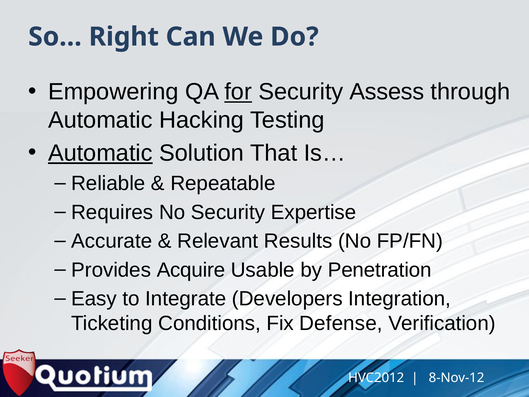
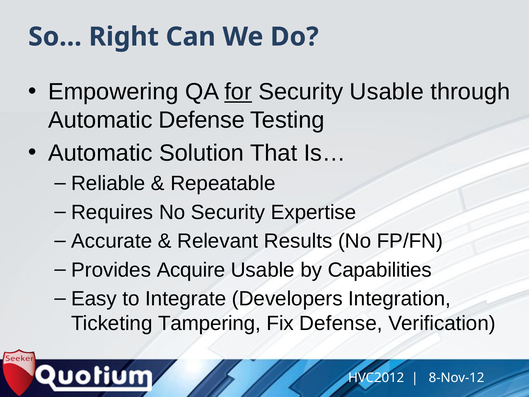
Security Assess: Assess -> Usable (387, 92)
Automatic Hacking: Hacking -> Defense (202, 120)
Automatic underline: present -> none (100, 153)
Penetration: Penetration -> Capabilities (380, 270)
Conditions: Conditions -> Tampering (210, 323)
